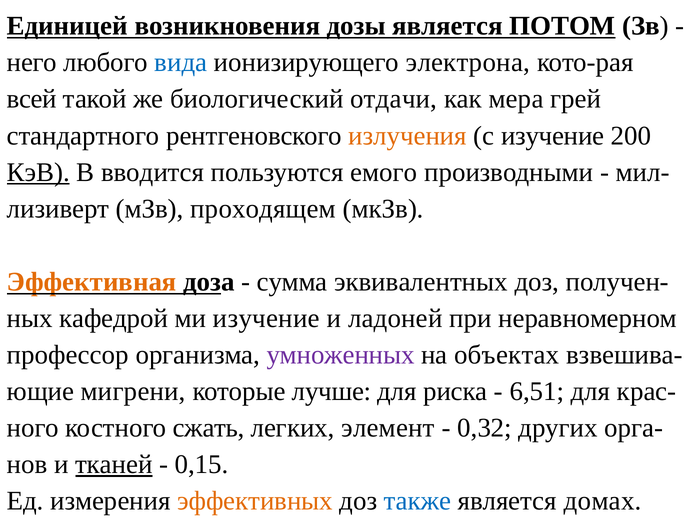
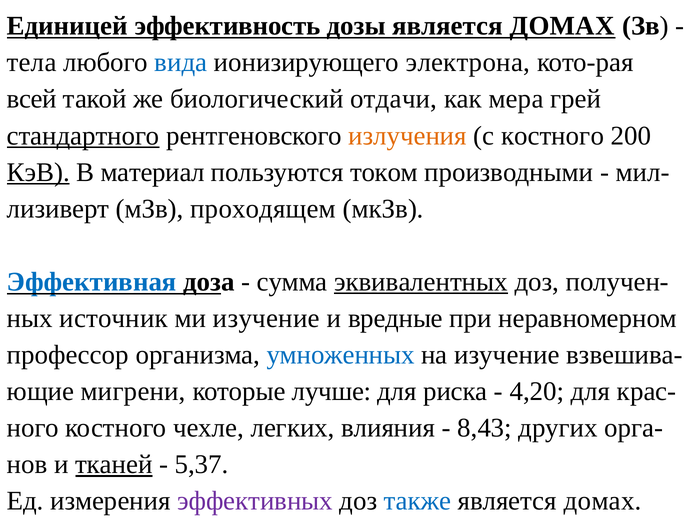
возникновения: возникновения -> эффективность (227, 26)
дозы является ПОТОМ: ПОТОМ -> ДОМАХ (562, 26)
него: него -> тела (32, 63)
стандартного underline: none -> present (83, 136)
с изучение: изучение -> костного (553, 136)
вводится: вводится -> материал (153, 172)
емого: емого -> током (384, 172)
Эффективная colour: orange -> blue (92, 282)
эквивалентных underline: none -> present (421, 282)
кафедрой: кафедрой -> источник (114, 319)
ладоней: ладоней -> вредные (395, 319)
умноженных colour: purple -> blue (341, 355)
на объектах: объектах -> изучение (507, 355)
6,51: 6,51 -> 4,20 (537, 392)
сжать: сжать -> чехле (209, 429)
элемент: элемент -> влияния (388, 429)
0,32: 0,32 -> 8,43 (485, 429)
0,15: 0,15 -> 5,37 (202, 465)
эффективных colour: orange -> purple (255, 502)
